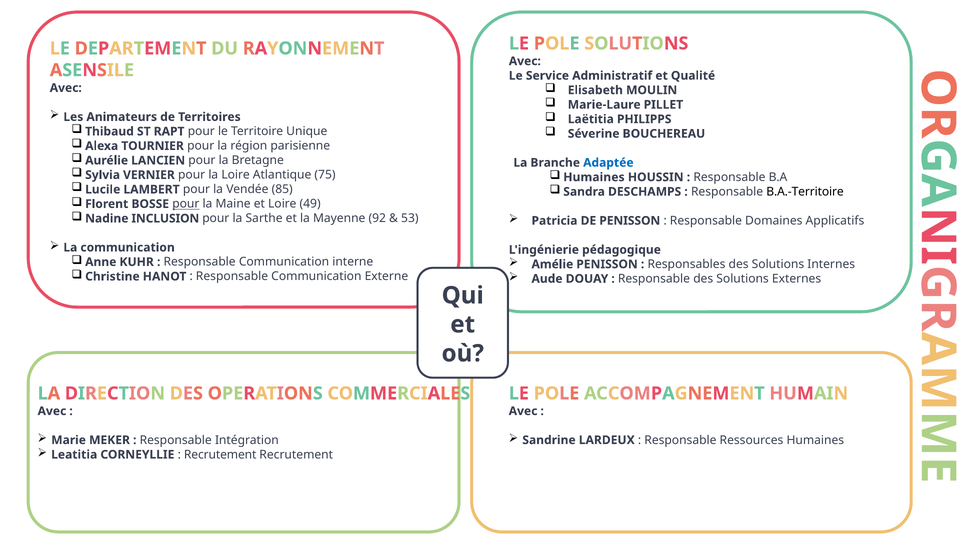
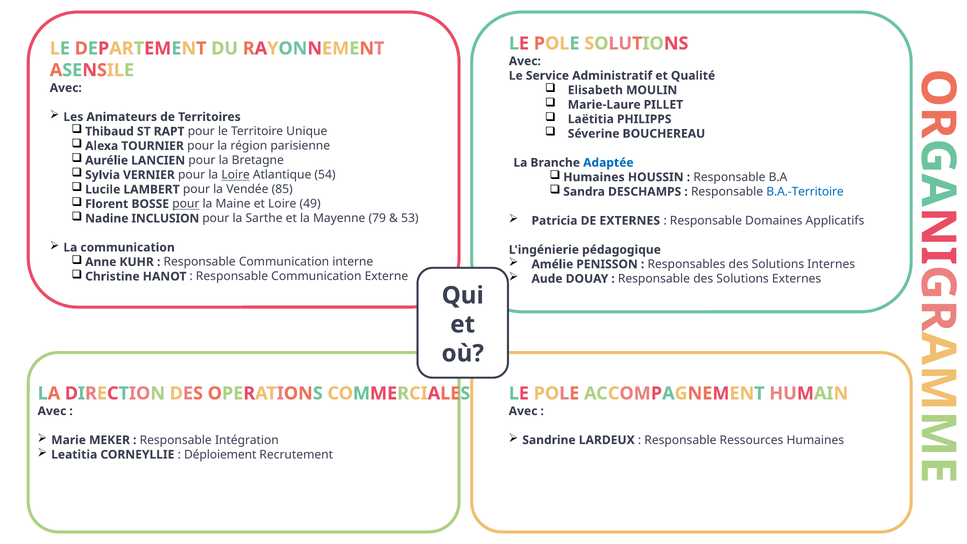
Loire underline: none -> present (236, 175)
75: 75 -> 54 (325, 175)
B.A.-Territoire colour: black -> blue (805, 192)
92: 92 -> 79 (377, 218)
DE PENISSON: PENISSON -> EXTERNES (630, 221)
Recrutement: Recrutement -> Déploiement (220, 455)
